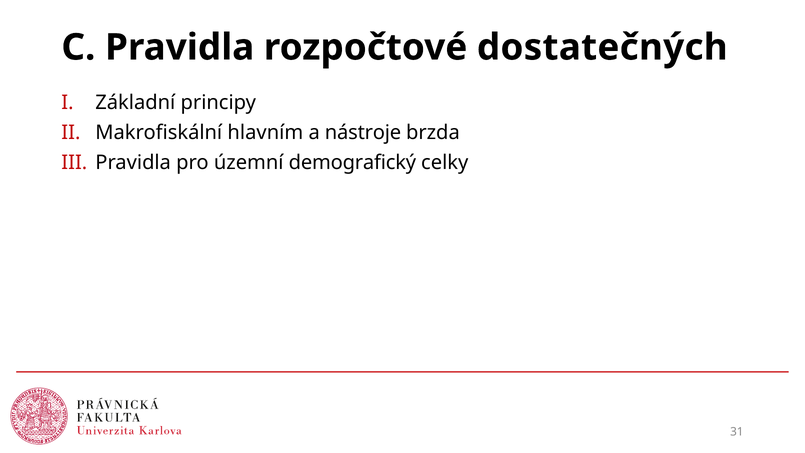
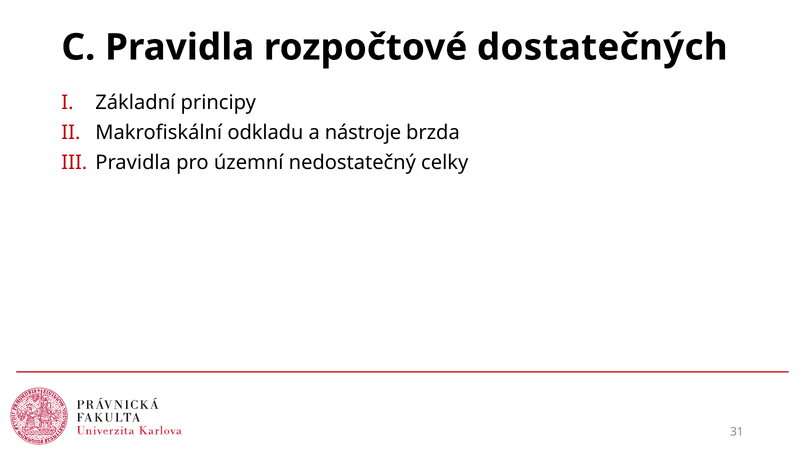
hlavním: hlavním -> odkladu (265, 132)
demografický: demografický -> nedostatečný (352, 163)
